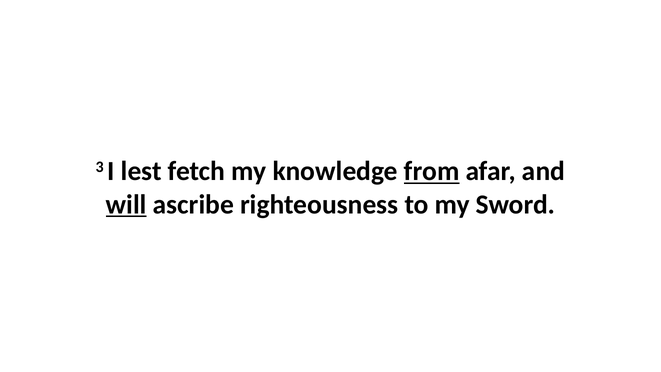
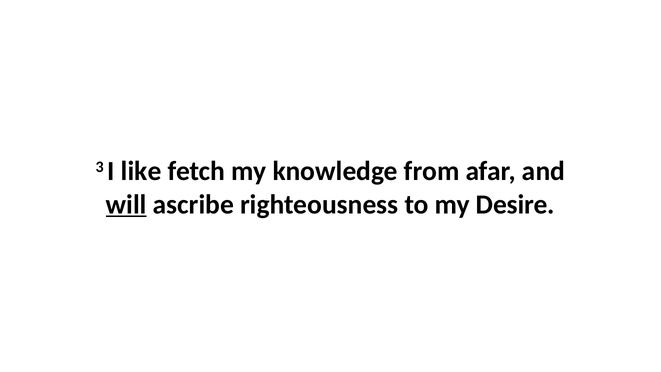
lest: lest -> like (141, 171)
from underline: present -> none (432, 171)
Sword: Sword -> Desire (515, 204)
